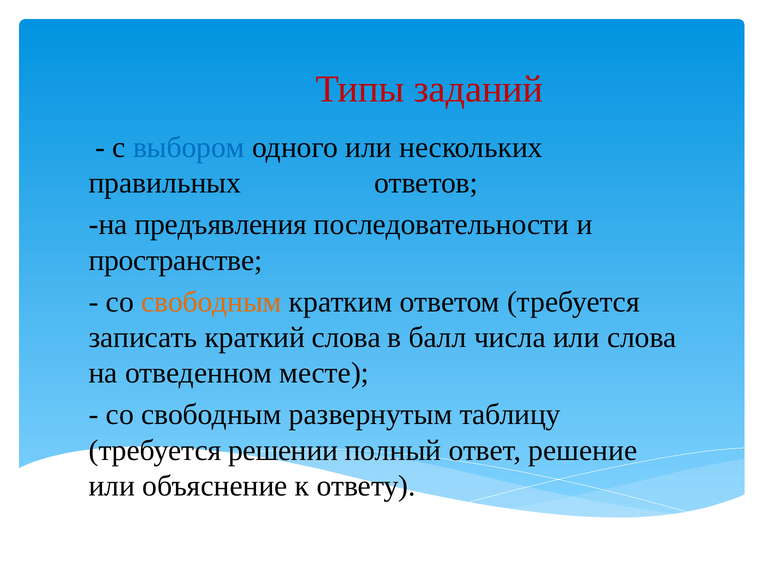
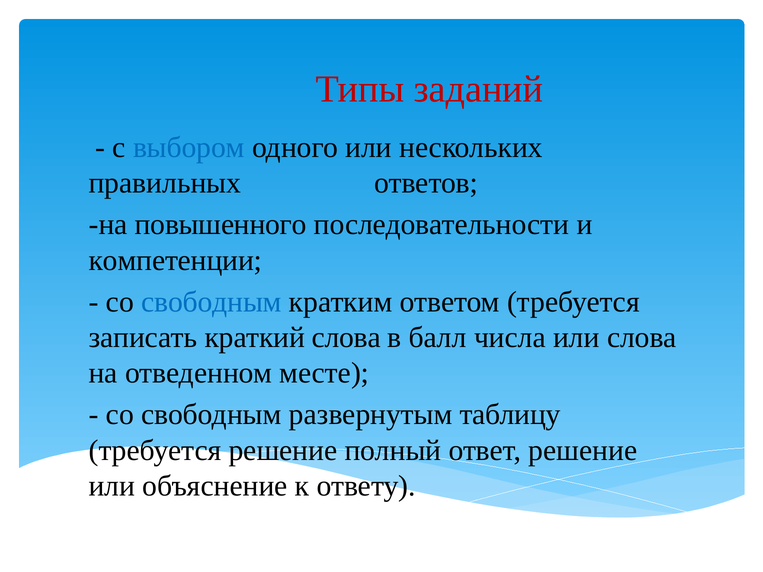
предъявления: предъявления -> повышенного (221, 225)
пространстве: пространстве -> компетенции (175, 260)
свободным colour: orange -> blue (211, 302)
требуется решении: решении -> решение (283, 450)
